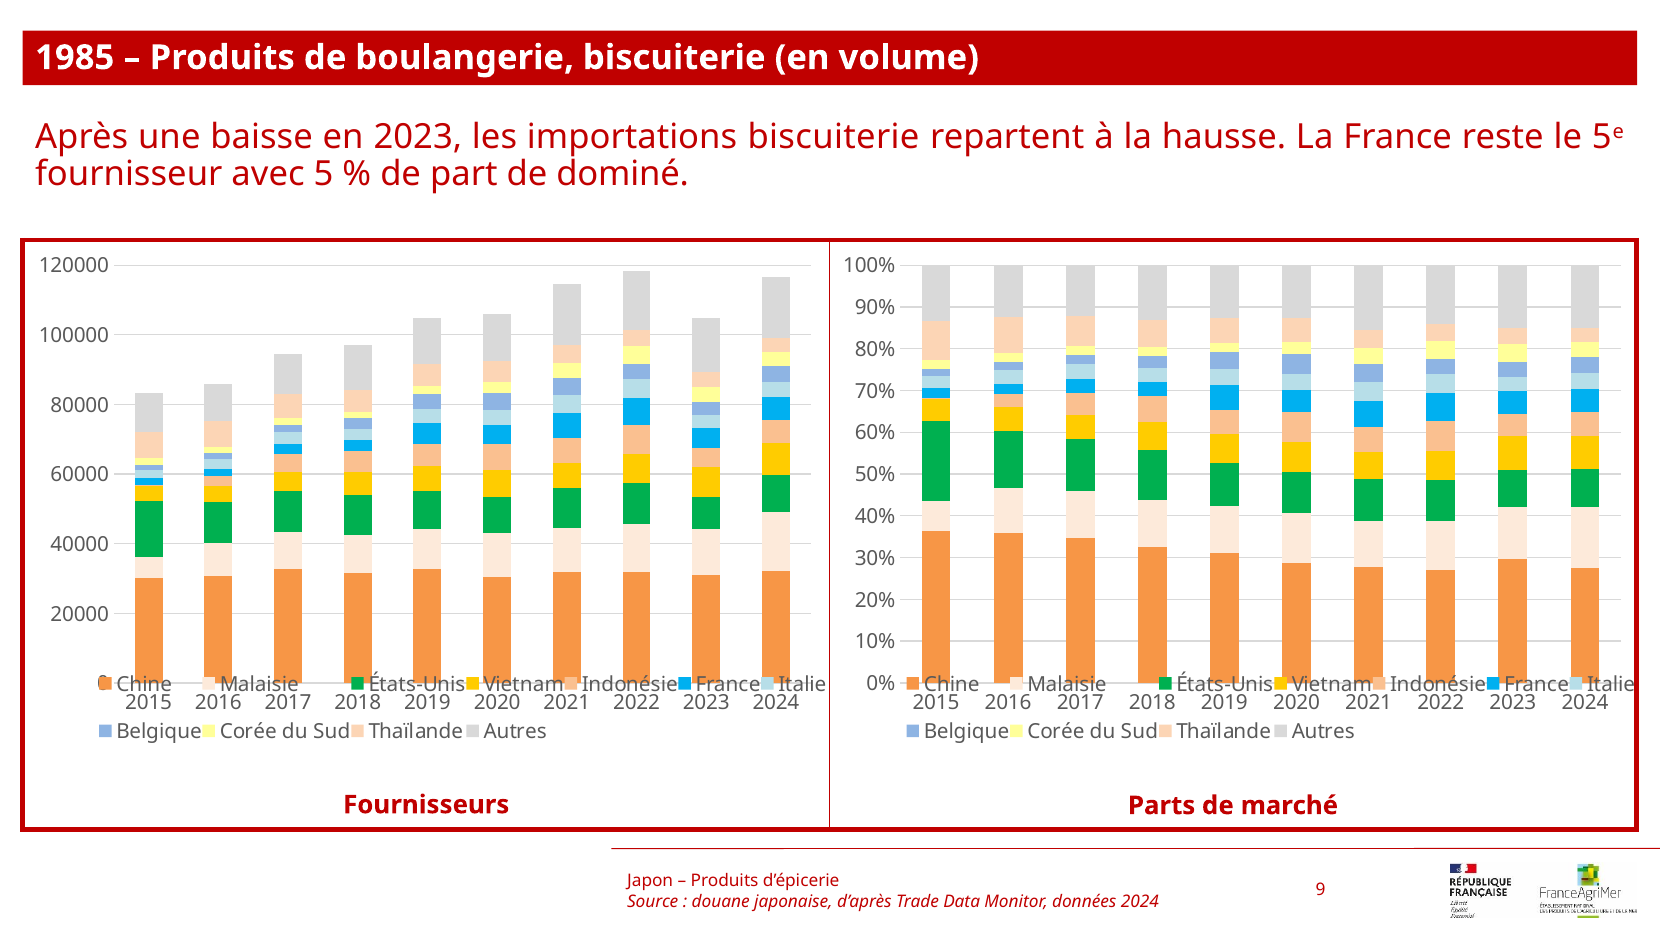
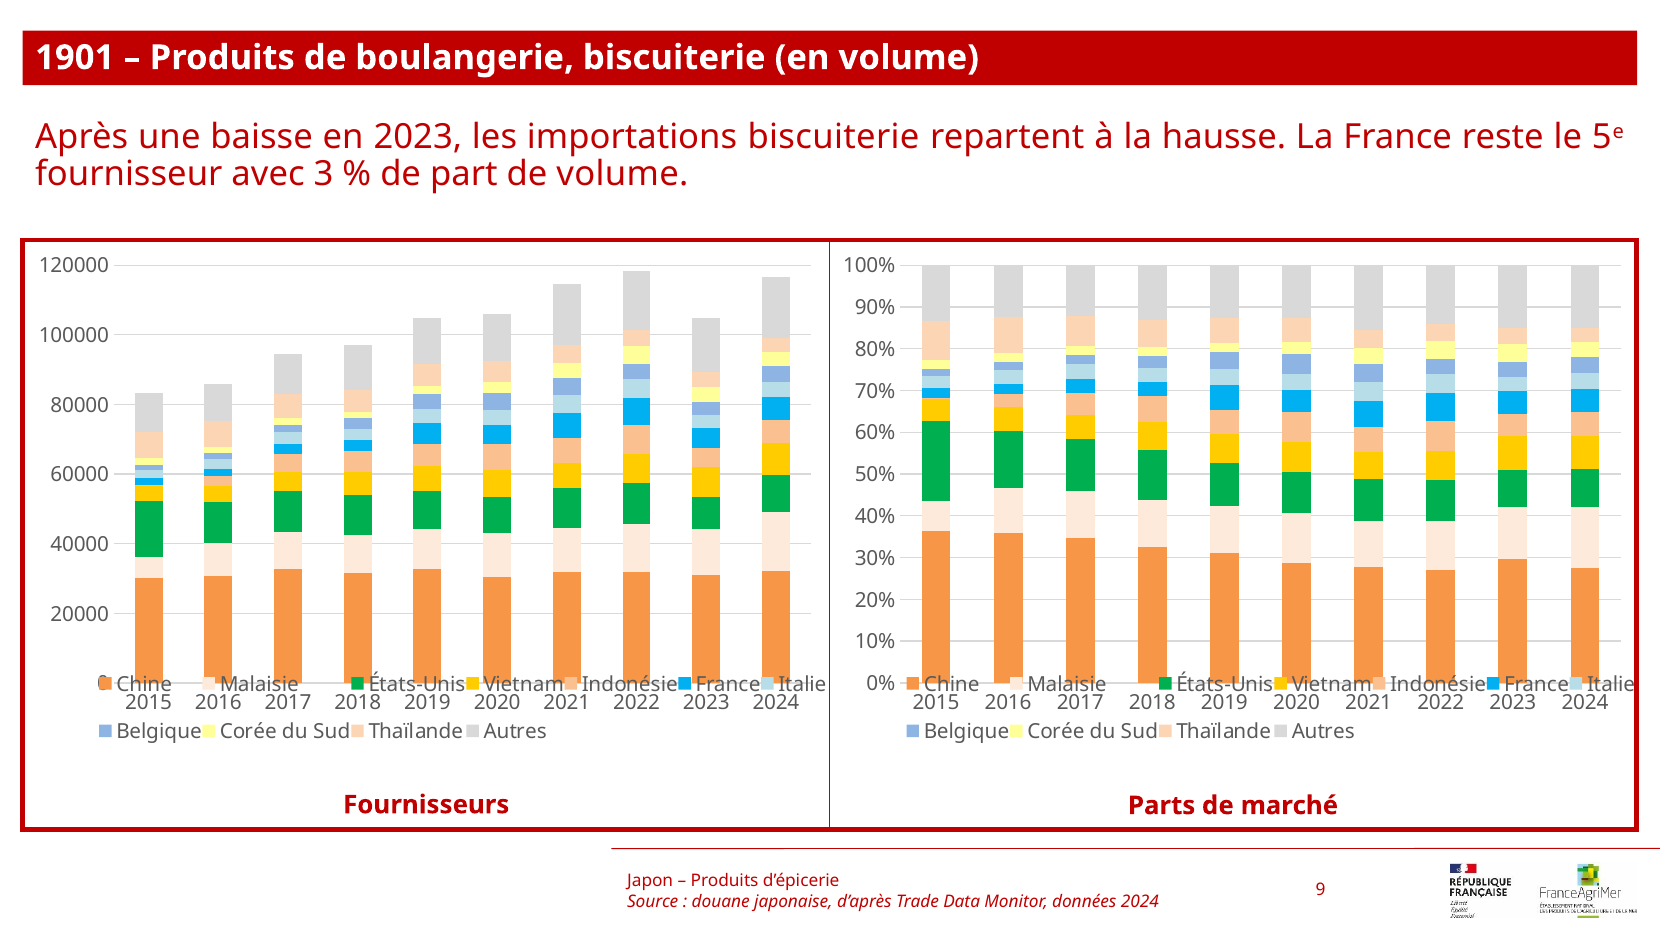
1985: 1985 -> 1901 (75, 58)
5: 5 -> 3 (324, 174)
de dominé: dominé -> volume (622, 174)
